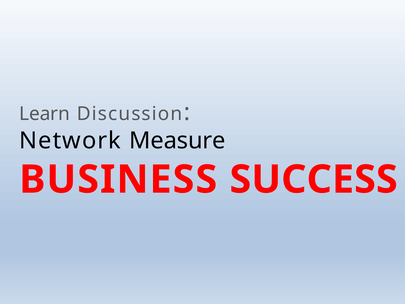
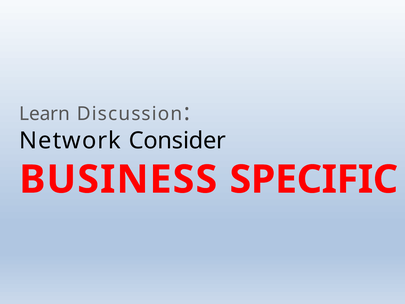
Measure: Measure -> Consider (177, 141)
SUCCESS: SUCCESS -> SPECIFIC (314, 179)
